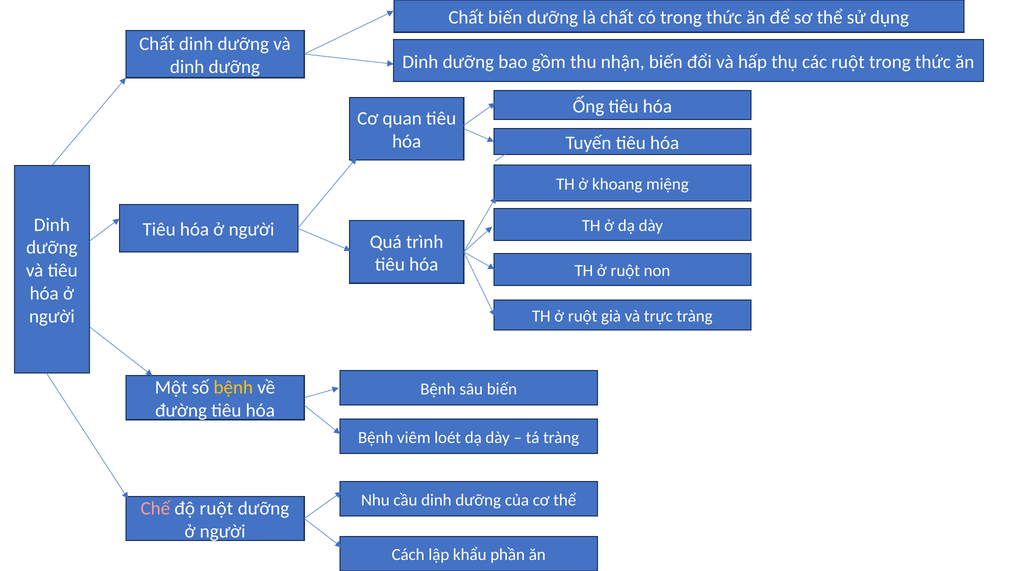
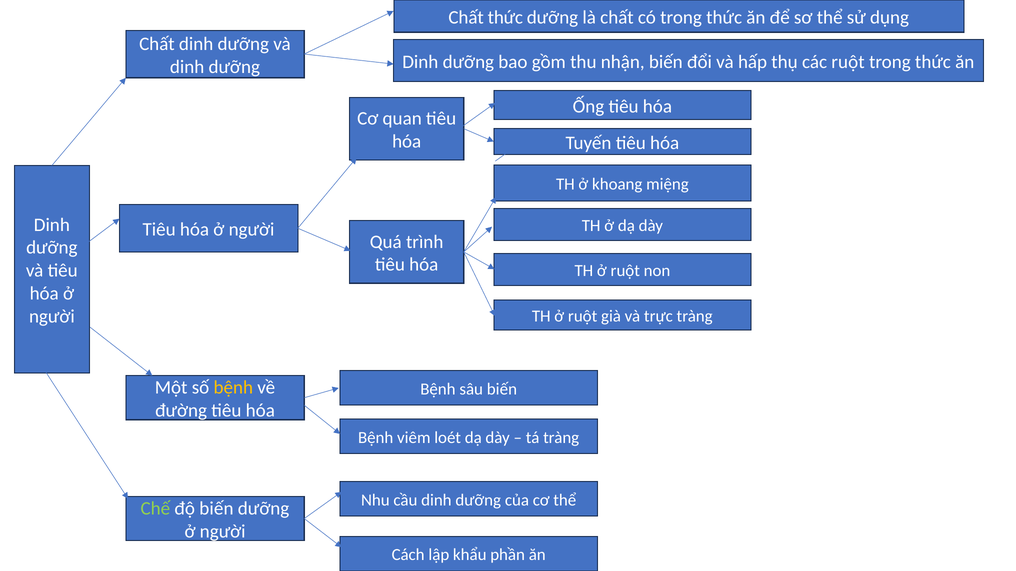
Chất biến: biến -> thức (505, 17)
Chế colour: pink -> light green (155, 509)
độ ruột: ruột -> biến (216, 509)
